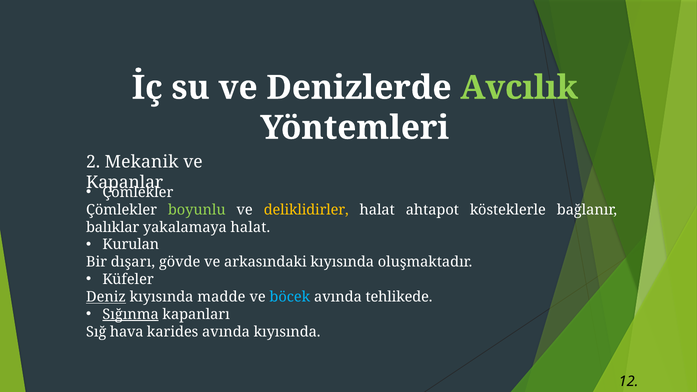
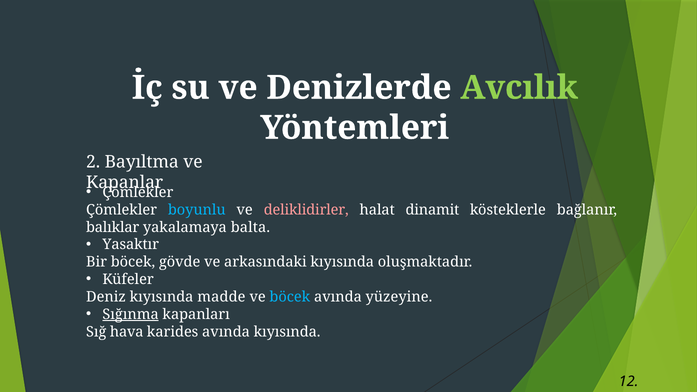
Mekanik: Mekanik -> Bayıltma (142, 162)
boyunlu colour: light green -> light blue (197, 210)
deliklidirler colour: yellow -> pink (306, 210)
ahtapot: ahtapot -> dinamit (432, 210)
yakalamaya halat: halat -> balta (250, 227)
Kurulan: Kurulan -> Yasaktır (131, 245)
Bir dışarı: dışarı -> böcek (133, 262)
Deniz underline: present -> none (106, 297)
tehlikede: tehlikede -> yüzeyine (399, 297)
